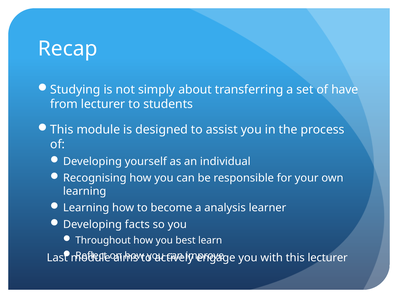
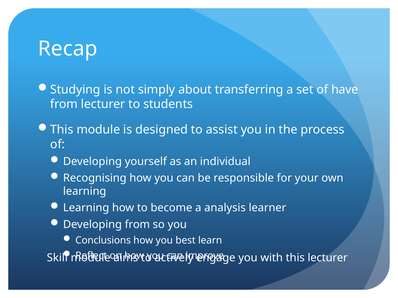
Developing facts: facts -> from (137, 225)
Throughout: Throughout -> Conclusions (103, 241)
Last: Last -> Skill (57, 258)
